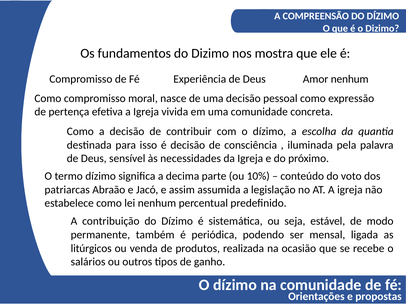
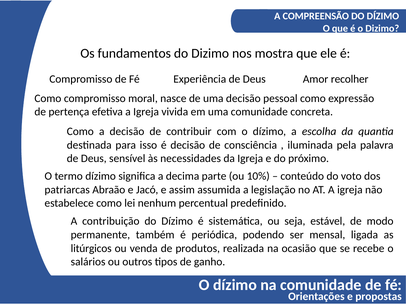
Amor nenhum: nenhum -> recolher (350, 79)
